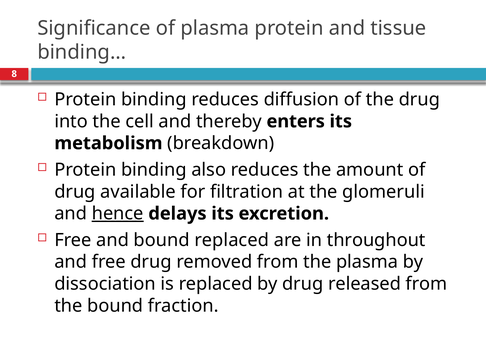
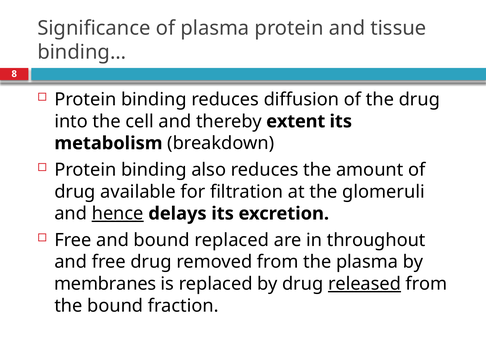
enters: enters -> extent (296, 122)
dissociation: dissociation -> membranes (105, 284)
released underline: none -> present (364, 284)
